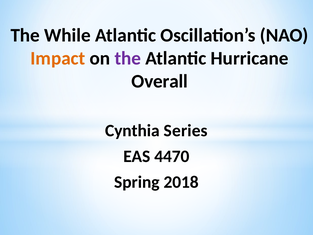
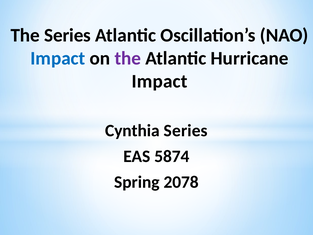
The While: While -> Series (68, 35)
Impact colour: orange -> blue (58, 58)
Overall: Overall -> Impact (159, 81)
4470: 4470 -> 5874 (172, 156)
2018: 2018 -> 2078 (181, 182)
